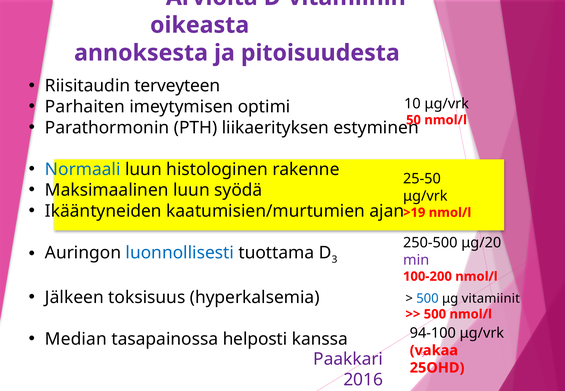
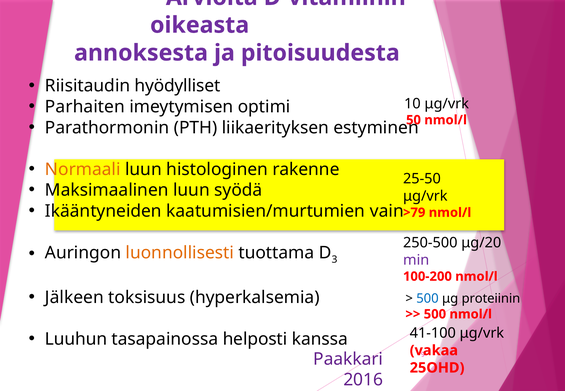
terveyteen: terveyteen -> hyödylliset (177, 86)
Normaali colour: blue -> orange (83, 169)
ajan: ajan -> vain (387, 211)
>19: >19 -> >79 (414, 213)
luonnollisesti colour: blue -> orange (180, 253)
vitamiinit: vitamiinit -> proteiinin (491, 299)
94-100: 94-100 -> 41-100 (433, 333)
Median: Median -> Luuhun (76, 339)
